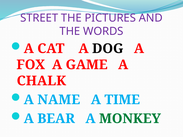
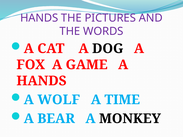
STREET: STREET -> HANDS (39, 18)
CHALK: CHALK -> HANDS (41, 81)
NAME: NAME -> WOLF (59, 100)
MONKEY colour: green -> black (130, 119)
